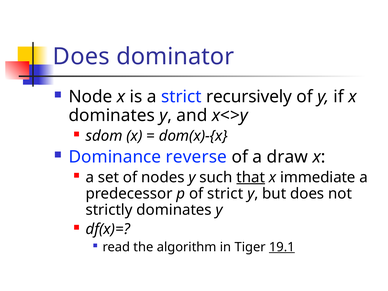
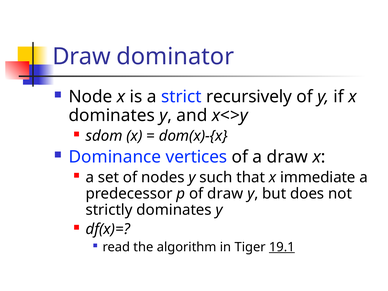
Does: Does -> Draw (82, 57)
reverse: reverse -> vertices (196, 157)
that underline: present -> none (251, 177)
of strict: strict -> draw (225, 194)
